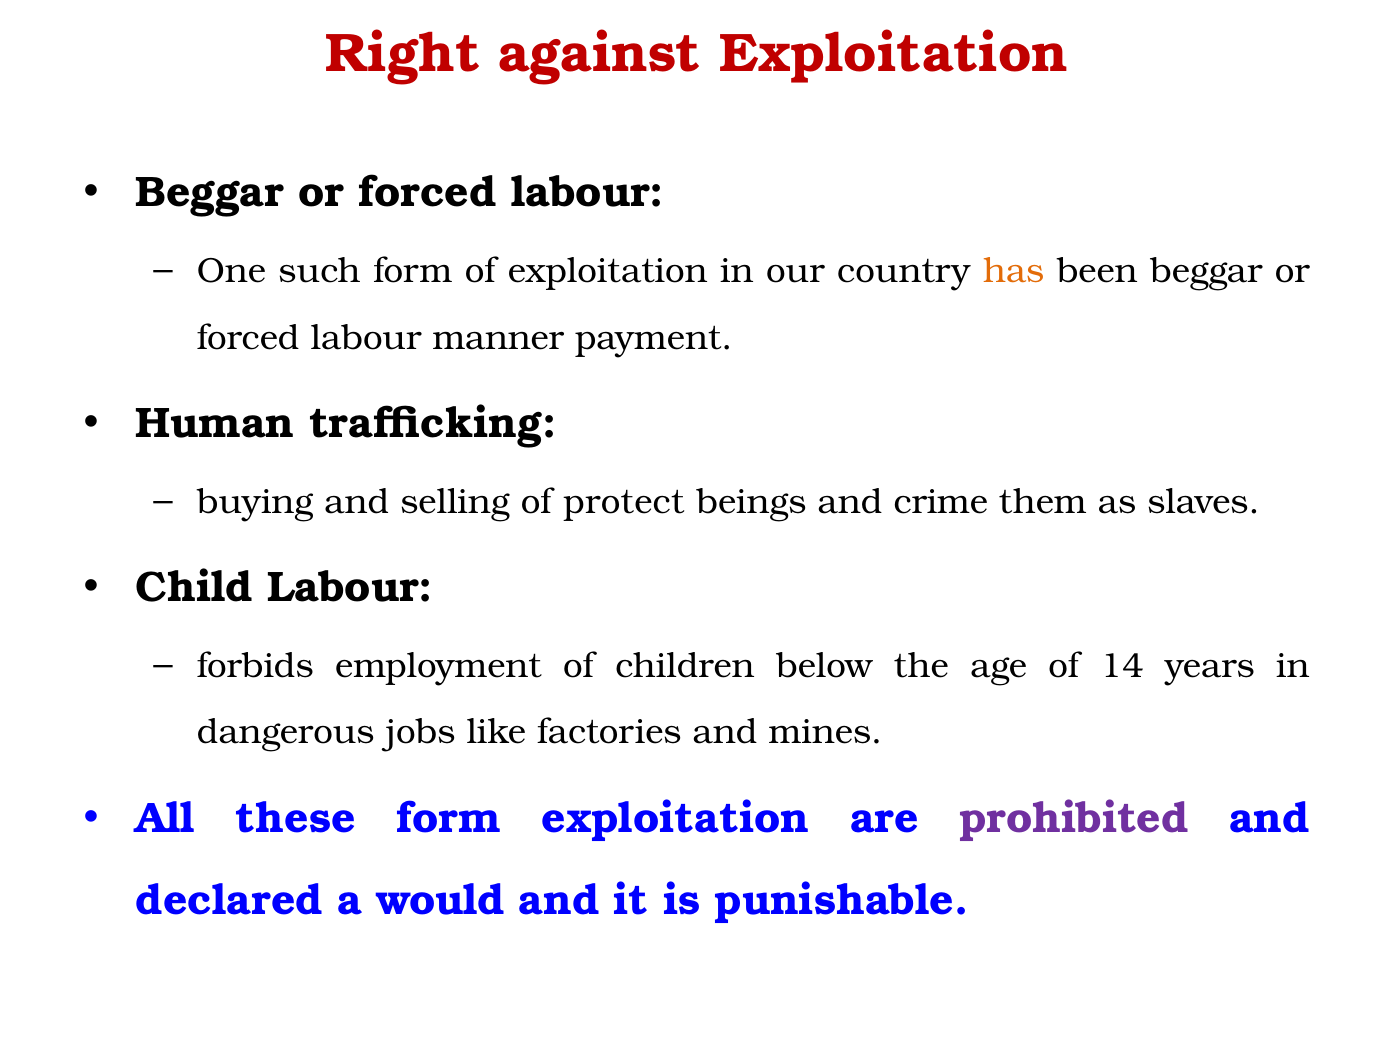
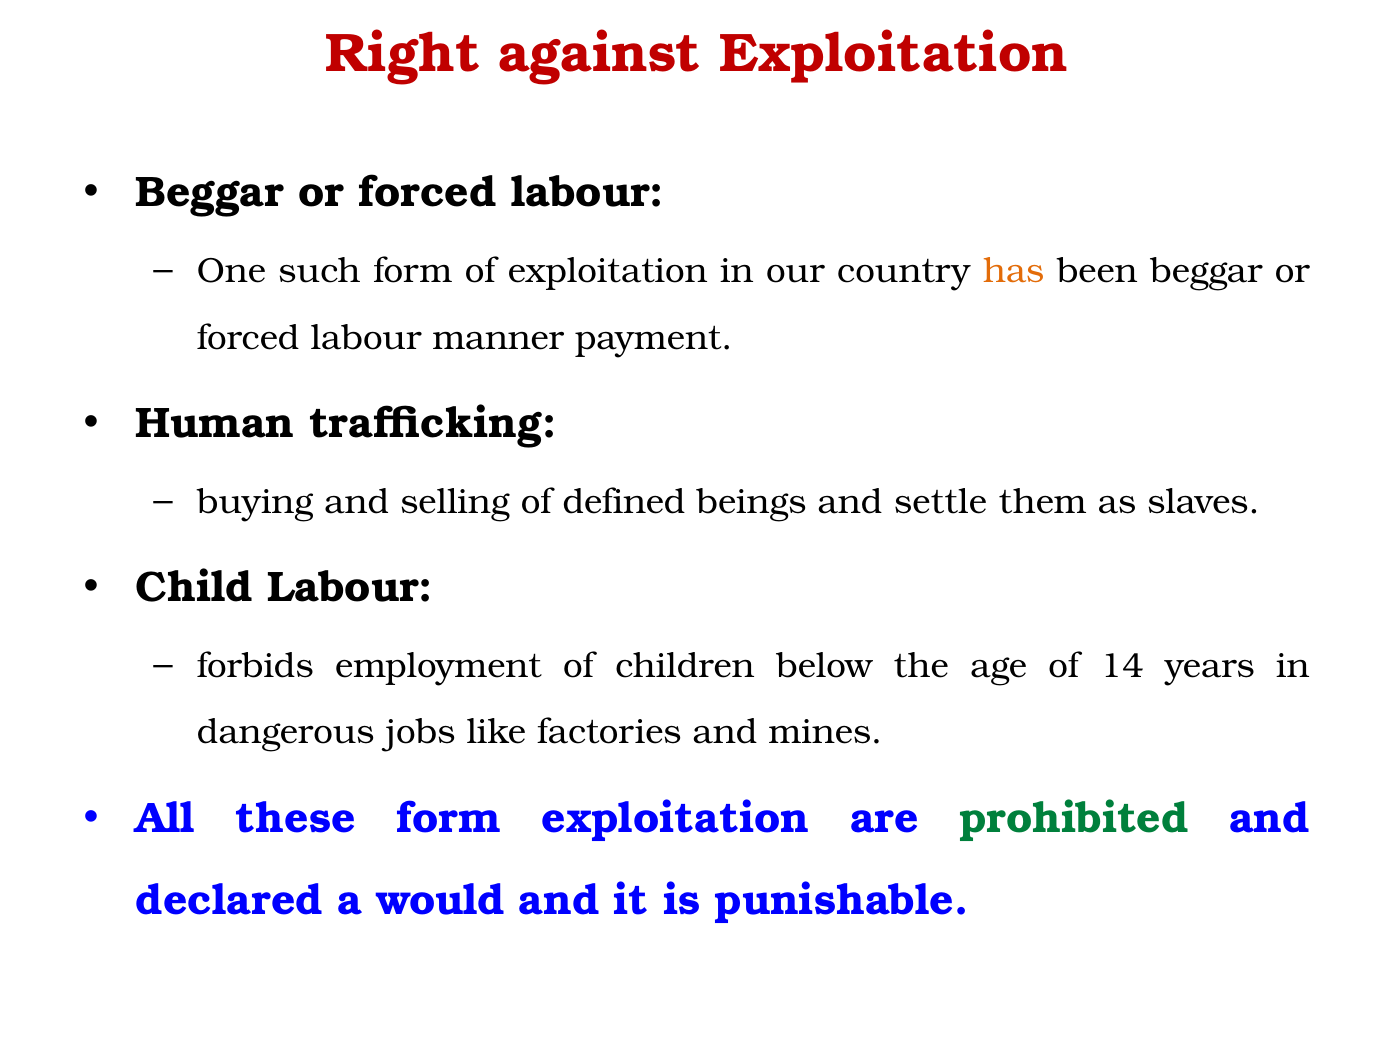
protect: protect -> defined (624, 502)
crime: crime -> settle (941, 502)
prohibited colour: purple -> green (1074, 819)
